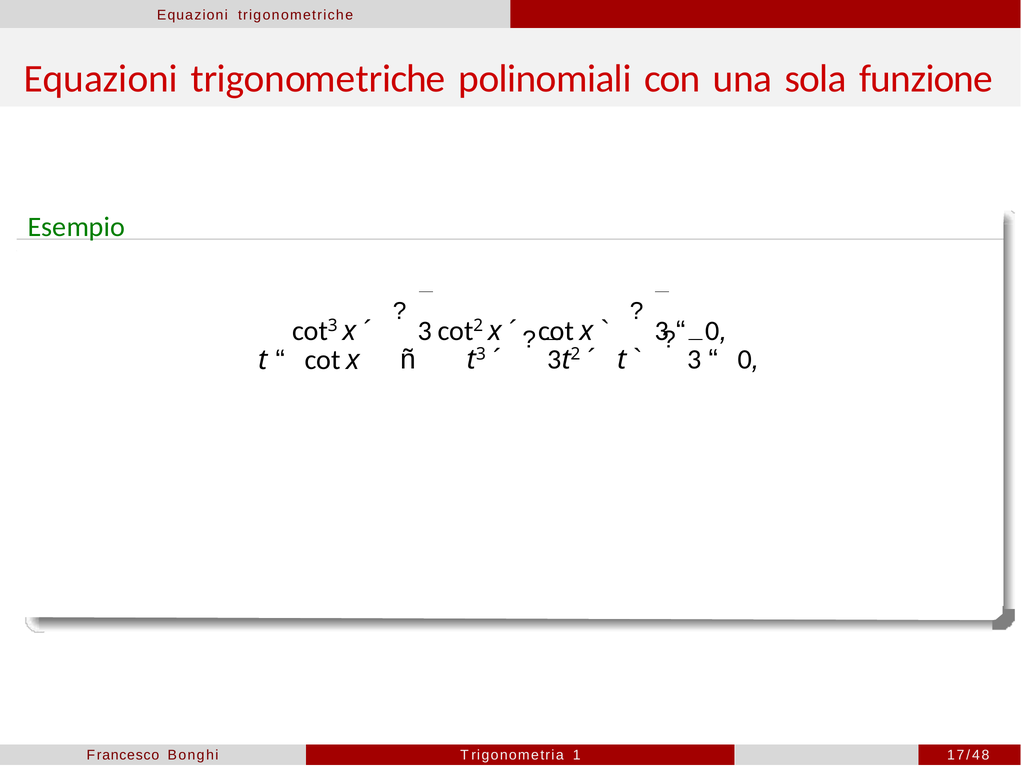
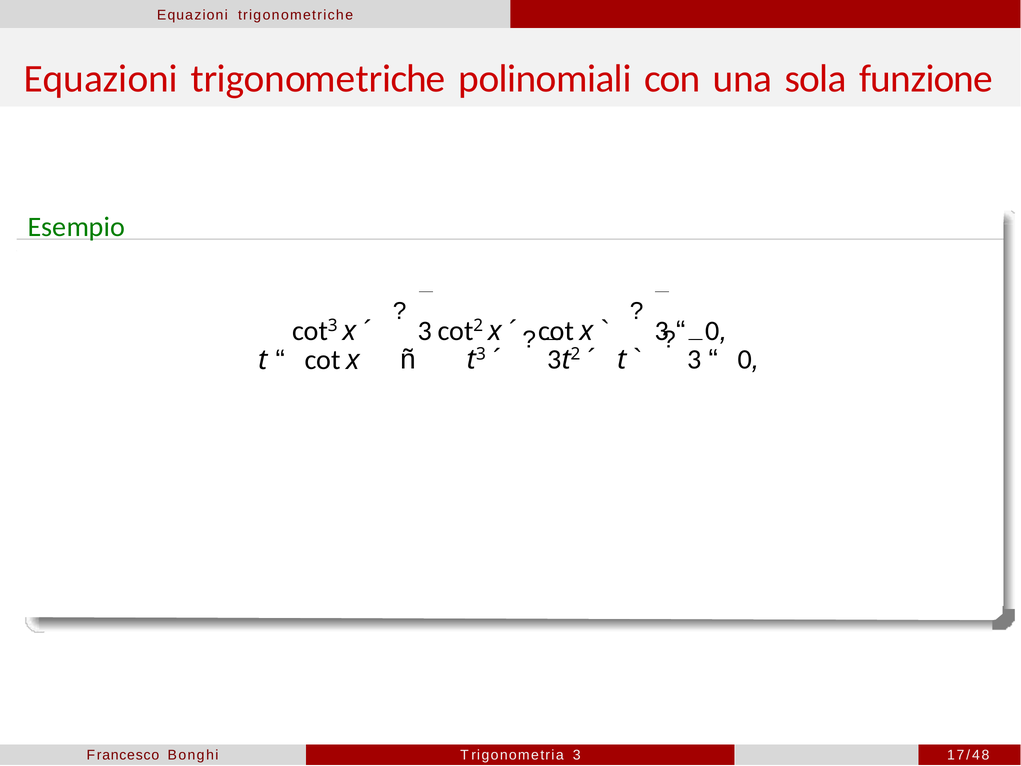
Trigonometria 1: 1 -> 3 (577, 756)
